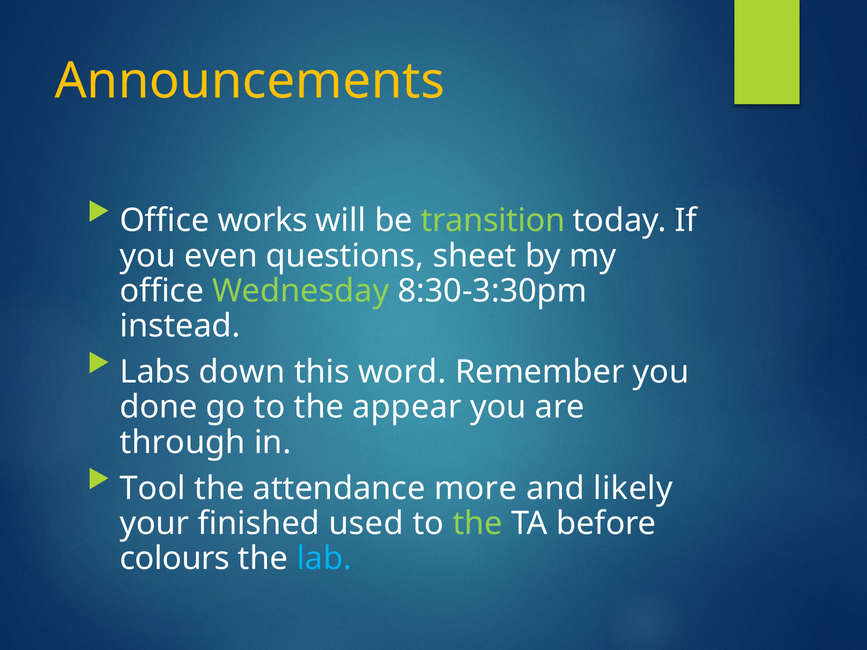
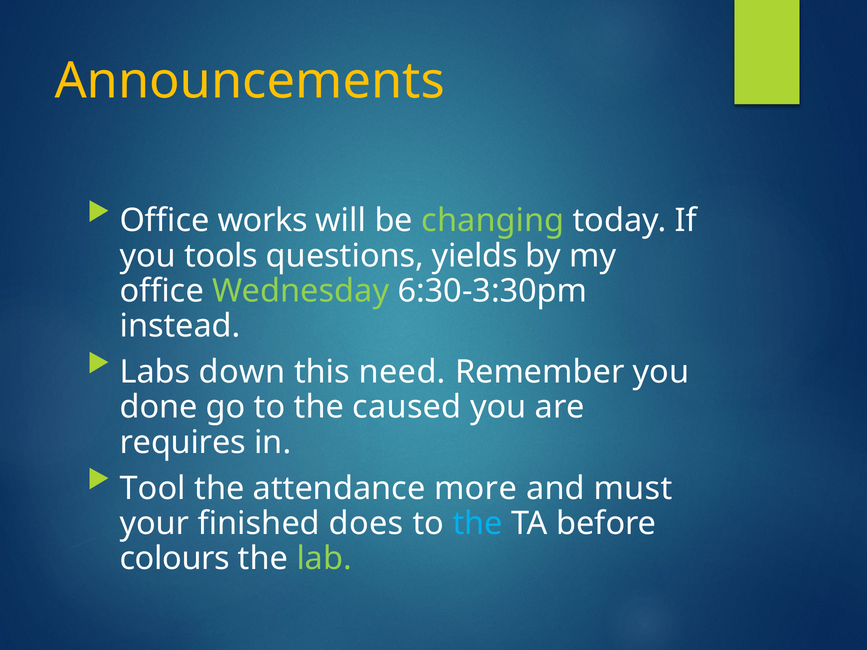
transition: transition -> changing (493, 221)
even: even -> tools (221, 256)
sheet: sheet -> yields (475, 256)
8:30-3:30pm: 8:30-3:30pm -> 6:30-3:30pm (492, 291)
word: word -> need (402, 372)
appear: appear -> caused (407, 407)
through: through -> requires (183, 443)
likely: likely -> must (633, 489)
used: used -> does (366, 524)
the colour: light green -> light blue (478, 524)
lab colour: light blue -> light green (324, 559)
